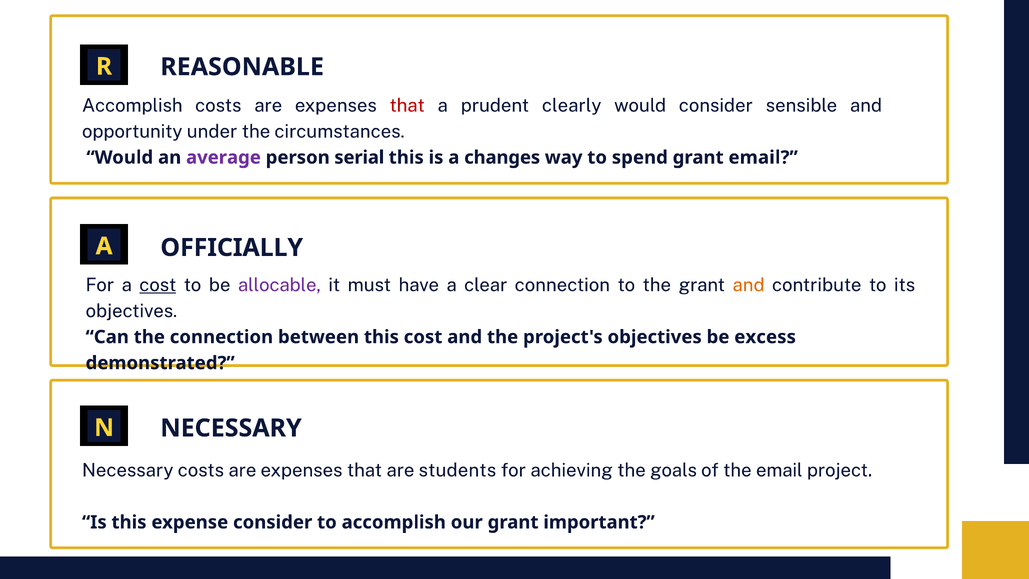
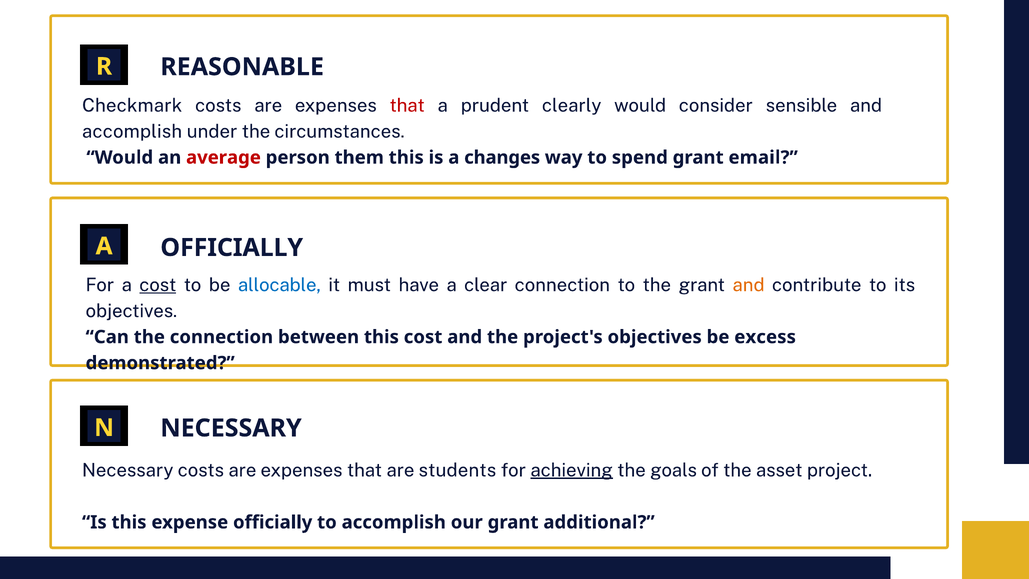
Accomplish: Accomplish -> Checkmark (132, 105)
opportunity: opportunity -> accomplish (132, 131)
average colour: purple -> red (223, 157)
serial: serial -> them (359, 157)
allocable colour: purple -> blue (279, 285)
achieving underline: none -> present (572, 470)
the email: email -> asset (779, 470)
expense consider: consider -> officially (273, 522)
important: important -> additional (599, 522)
